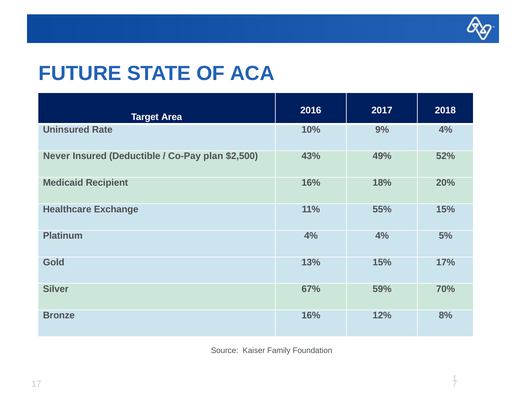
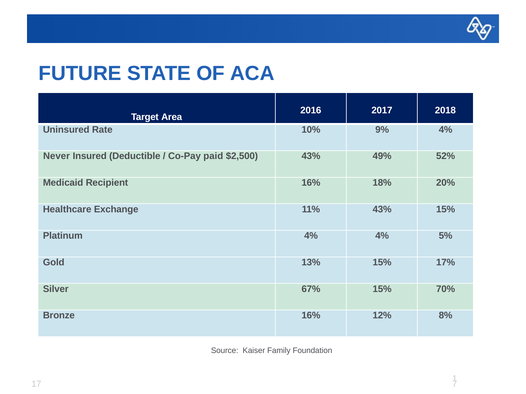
plan: plan -> paid (213, 156)
11% 55%: 55% -> 43% (382, 209)
67% 59%: 59% -> 15% (382, 289)
